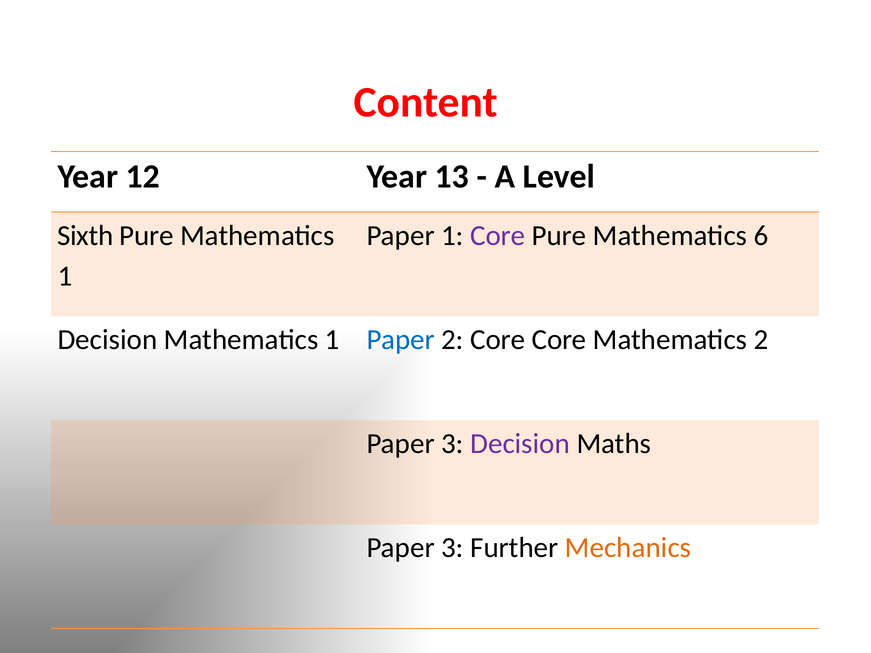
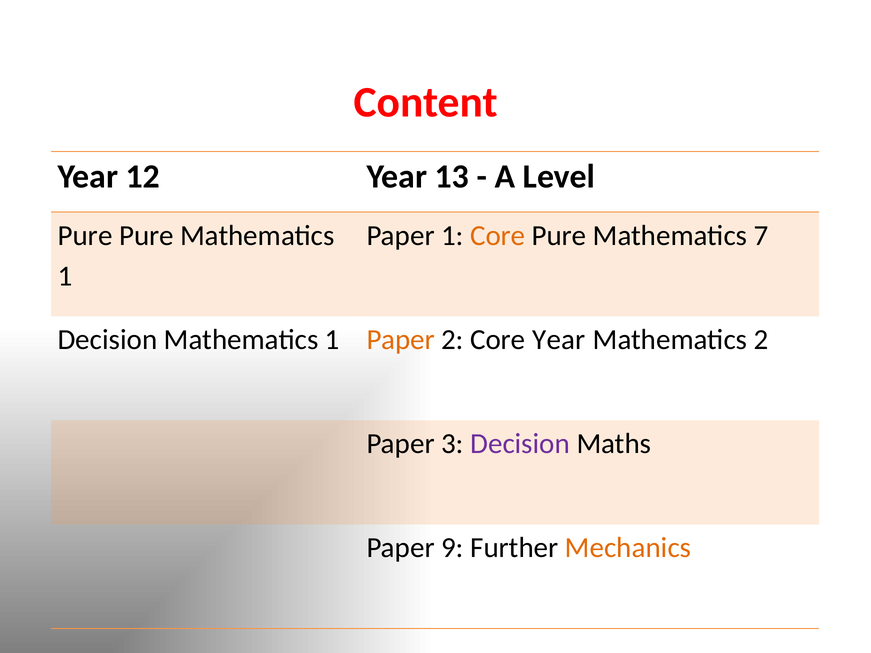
Sixth: Sixth -> Pure (85, 236)
Core colour: purple -> orange (498, 236)
6: 6 -> 7 (761, 236)
Paper colour: blue -> orange (401, 340)
Core Core: Core -> Year (559, 340)
3: 3 -> 9 (452, 548)
